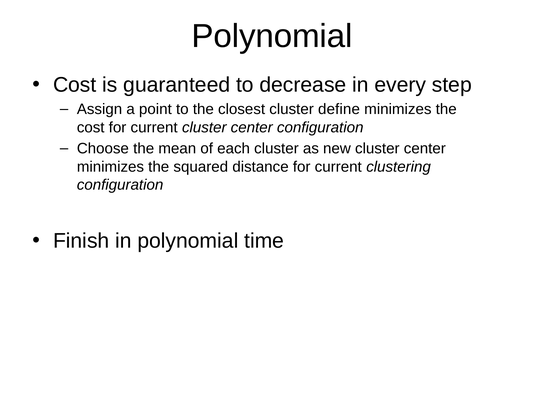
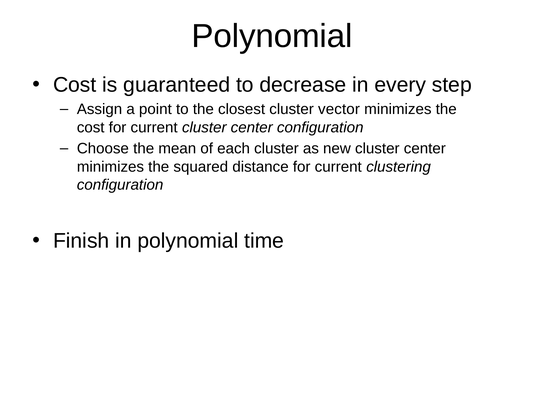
define: define -> vector (339, 109)
